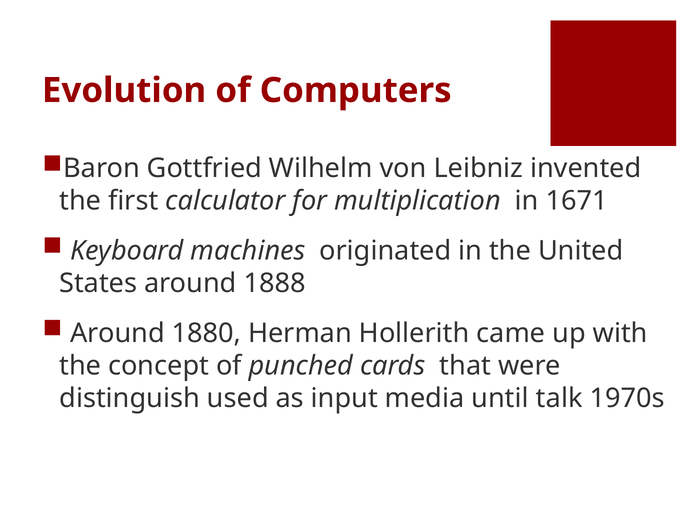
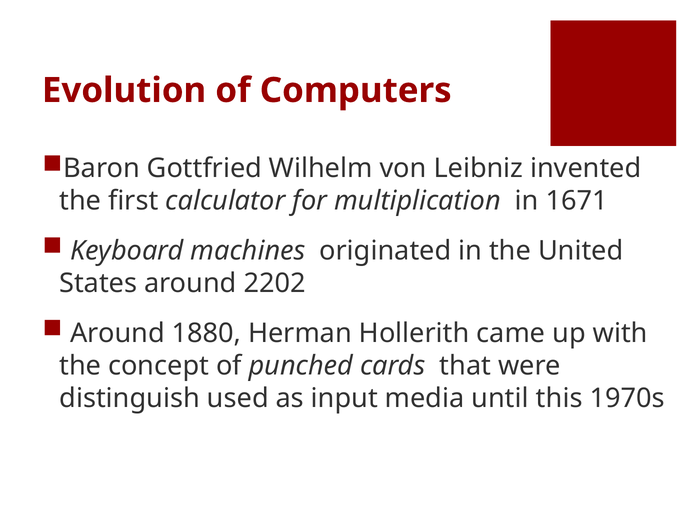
1888: 1888 -> 2202 (275, 284)
talk: talk -> this (559, 399)
